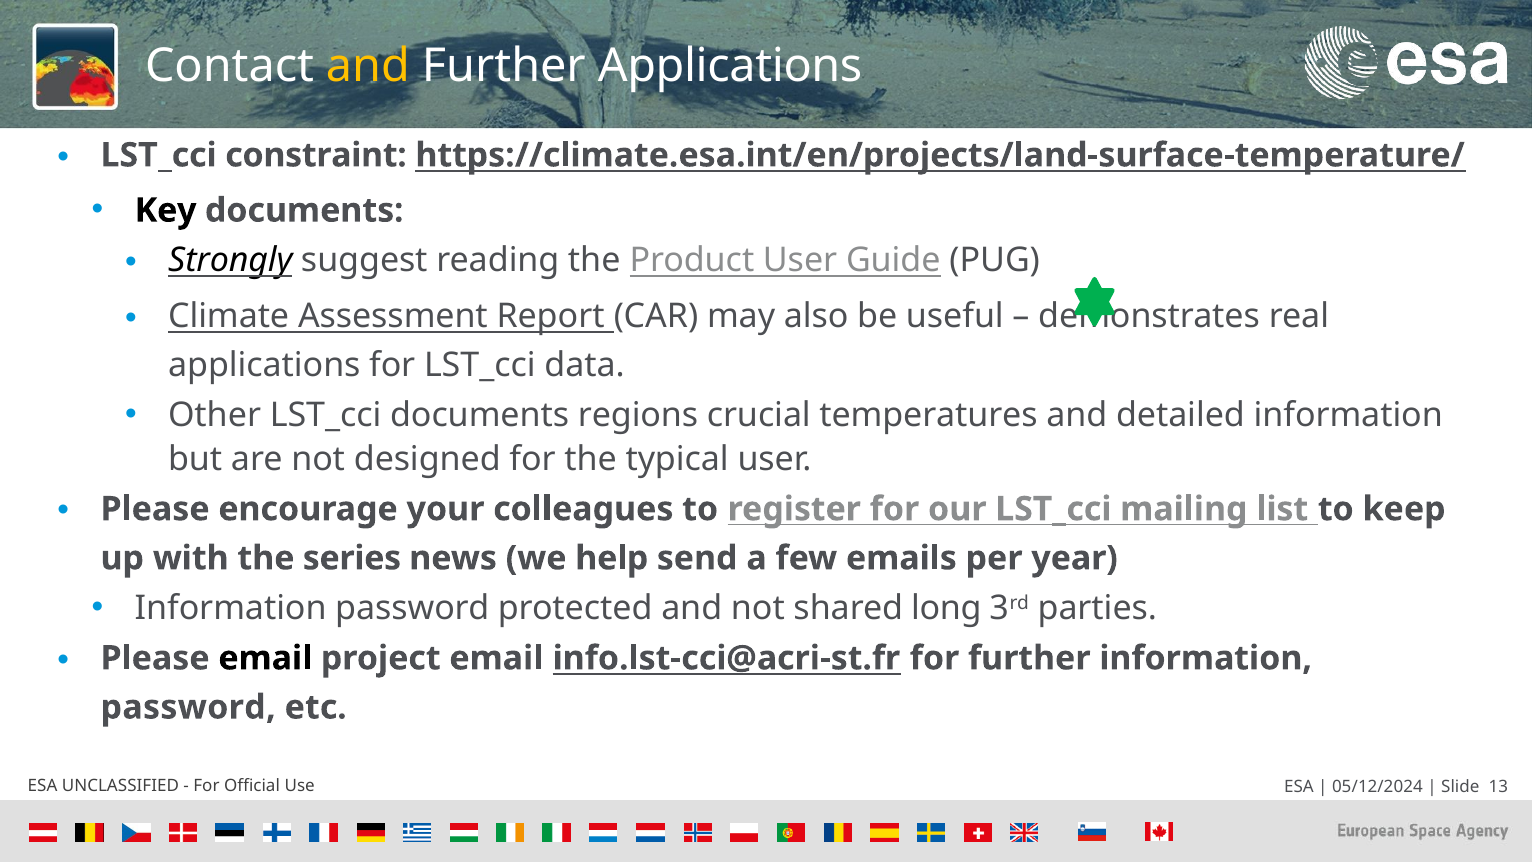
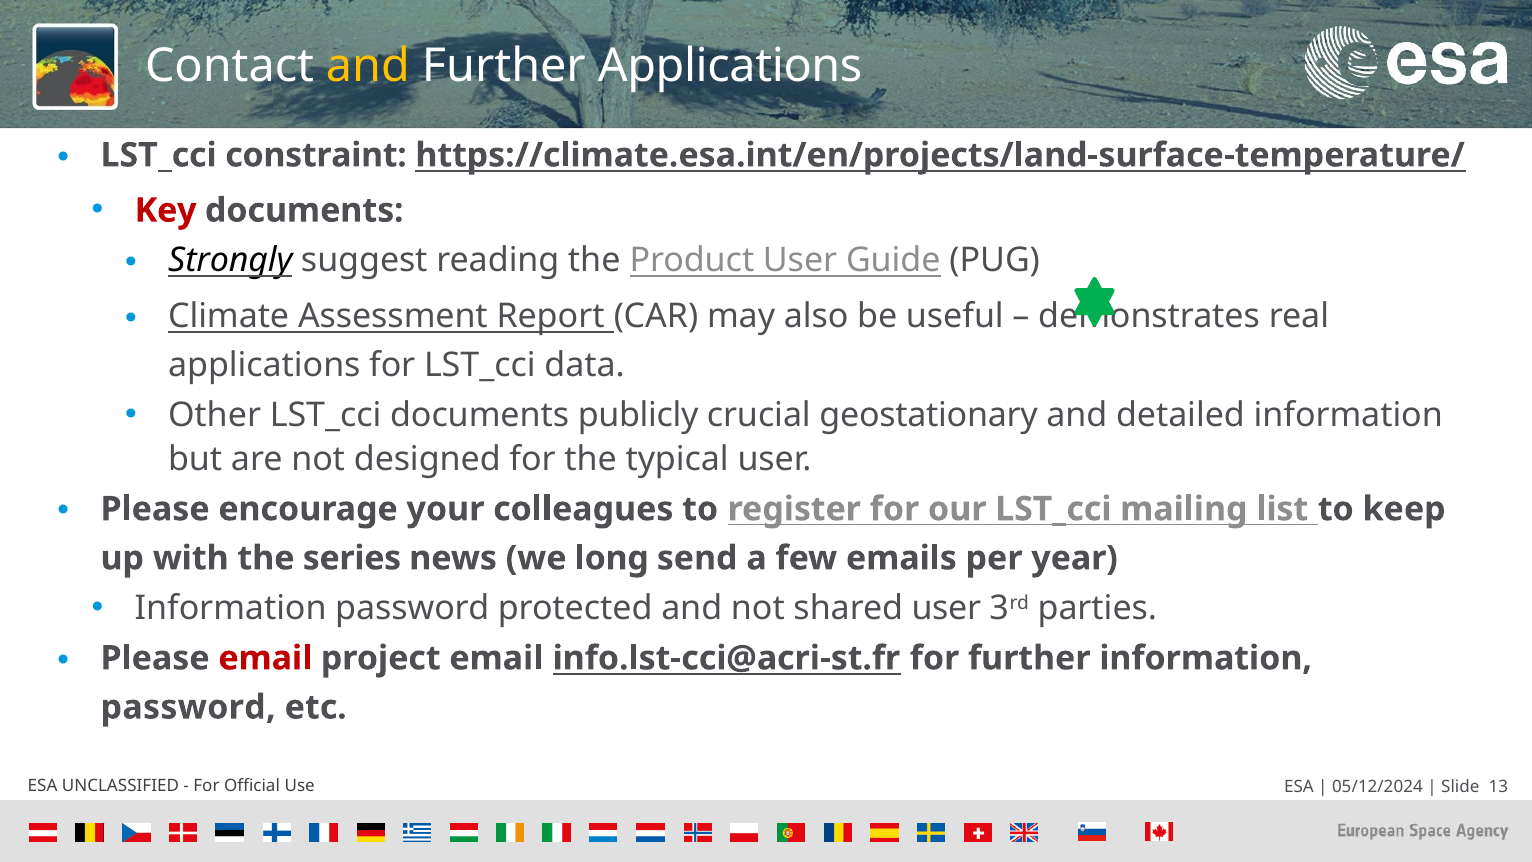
Key colour: black -> red (166, 210)
regions: regions -> publicly (638, 415)
temperatures: temperatures -> geostationary (929, 415)
help: help -> long (612, 558)
shared long: long -> user (946, 608)
email colour: black -> red (265, 658)
